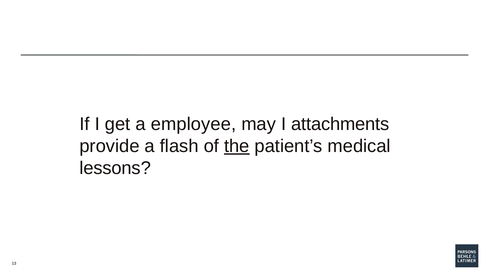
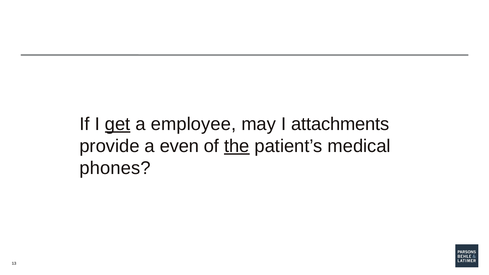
get underline: none -> present (118, 124)
flash: flash -> even (179, 146)
lessons: lessons -> phones (115, 168)
